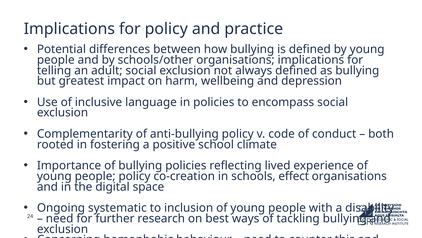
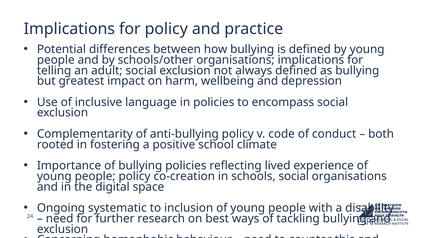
schools effect: effect -> social (294, 176)
